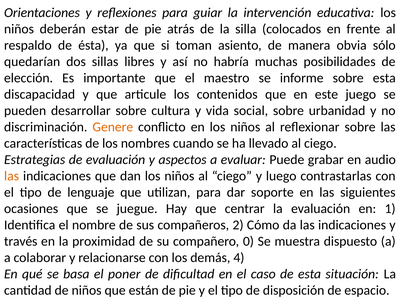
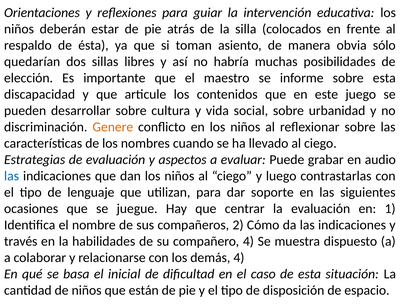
las colour: orange -> blue (12, 176)
proximidad: proximidad -> habilidades (104, 241)
compañero 0: 0 -> 4 (248, 241)
poner: poner -> inicial (124, 274)
